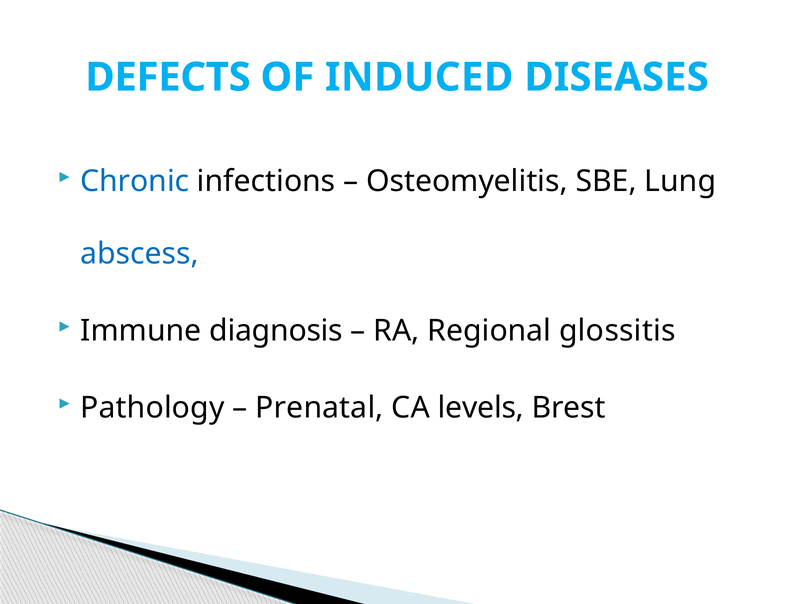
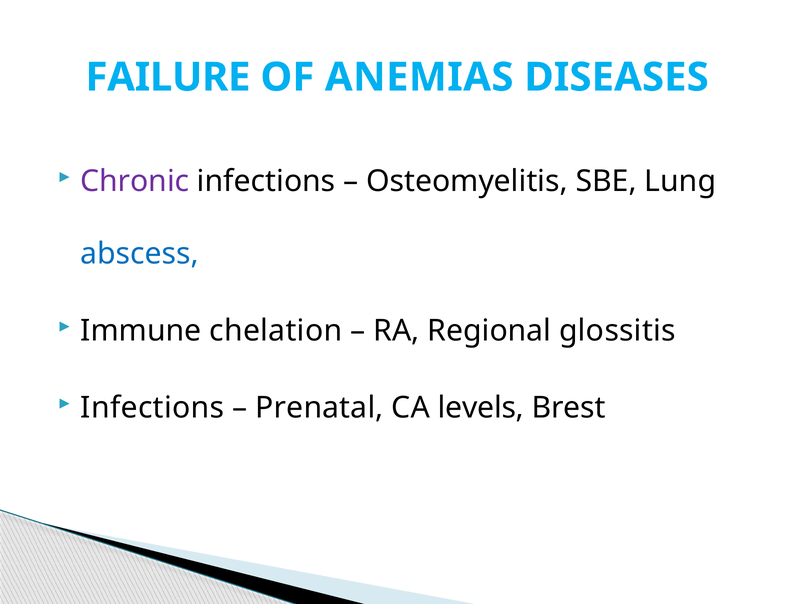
DEFECTS: DEFECTS -> FAILURE (168, 77)
INDUCED: INDUCED -> ANEMIAS (419, 77)
Chronic colour: blue -> purple (135, 181)
diagnosis: diagnosis -> chelation (276, 331)
Pathology: Pathology -> Infections (152, 408)
